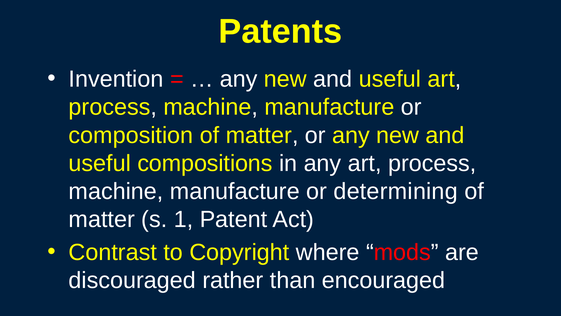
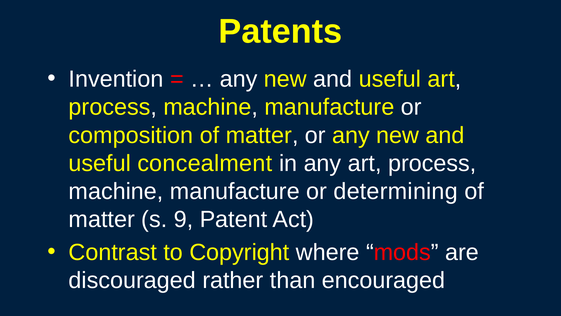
compositions: compositions -> concealment (205, 163)
1: 1 -> 9 (183, 219)
